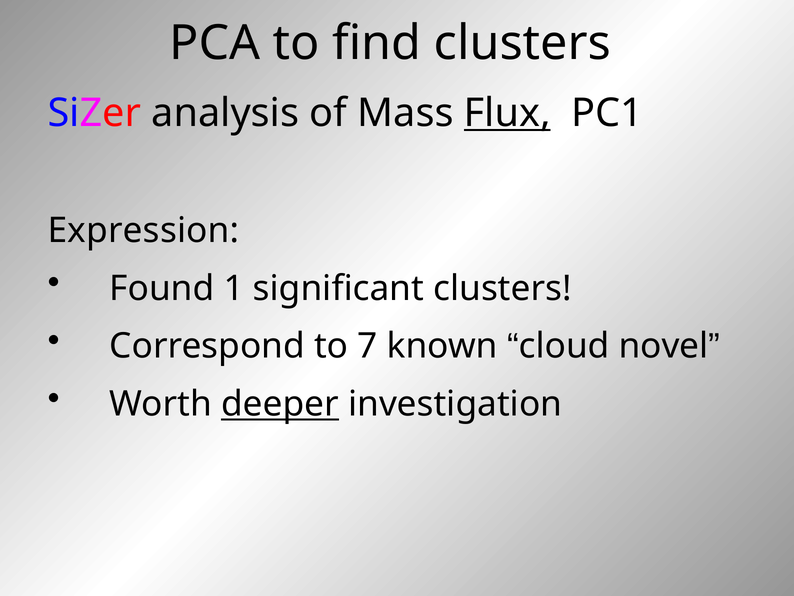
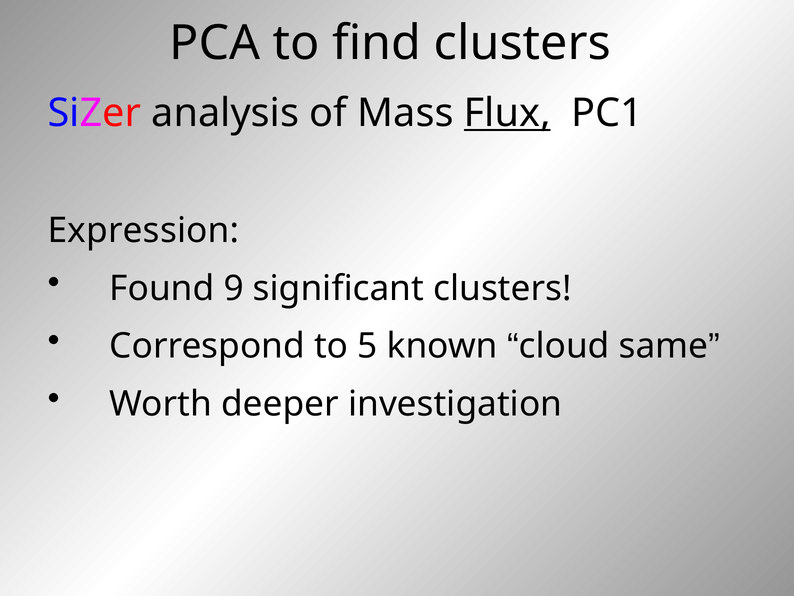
1: 1 -> 9 (234, 288)
7: 7 -> 5 (368, 346)
novel: novel -> same (664, 346)
deeper underline: present -> none (280, 404)
